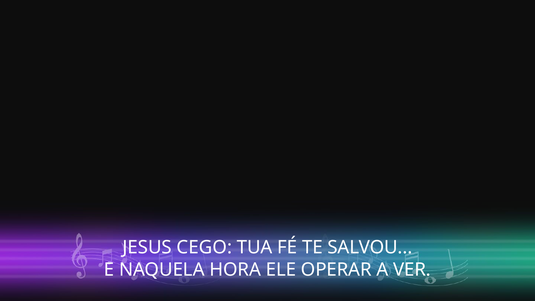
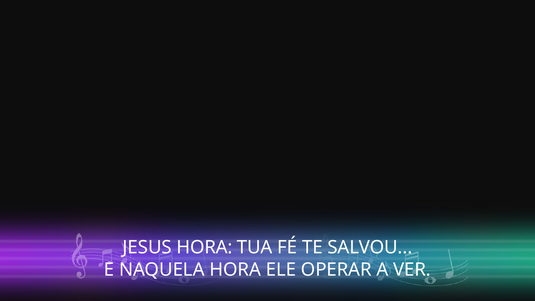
JESUS CEGO: CEGO -> HORA (204, 247)
